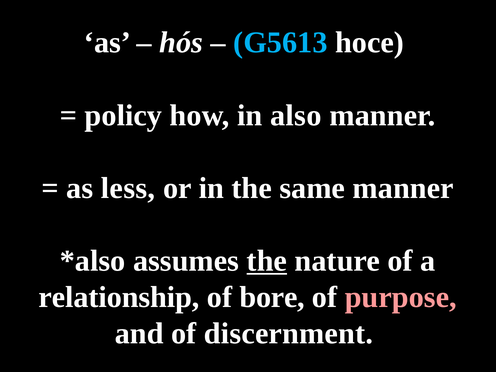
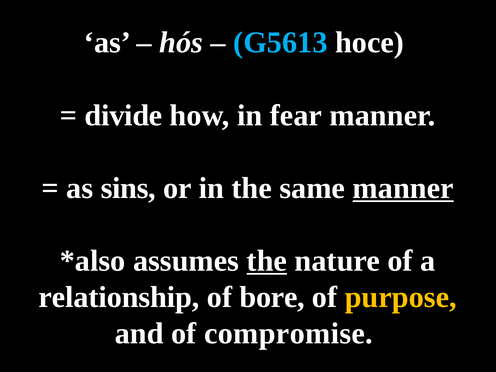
policy: policy -> divide (124, 115)
also: also -> fear (296, 115)
less: less -> sins (128, 188)
manner underline: none -> present (403, 188)
purpose colour: pink -> yellow (401, 297)
discernment: discernment -> compromise (288, 334)
